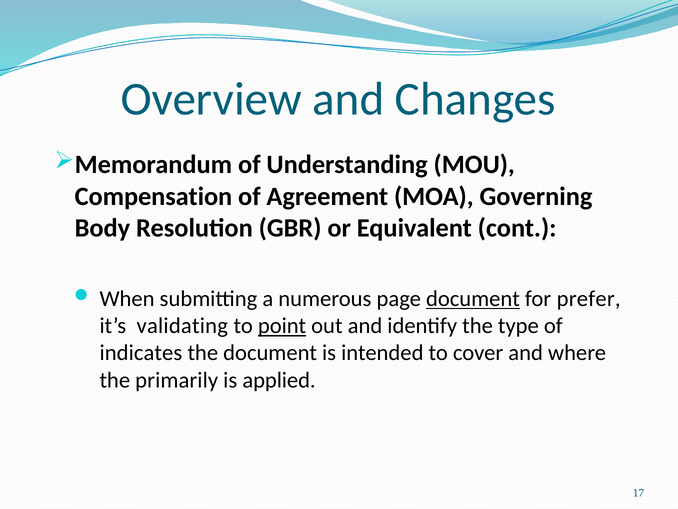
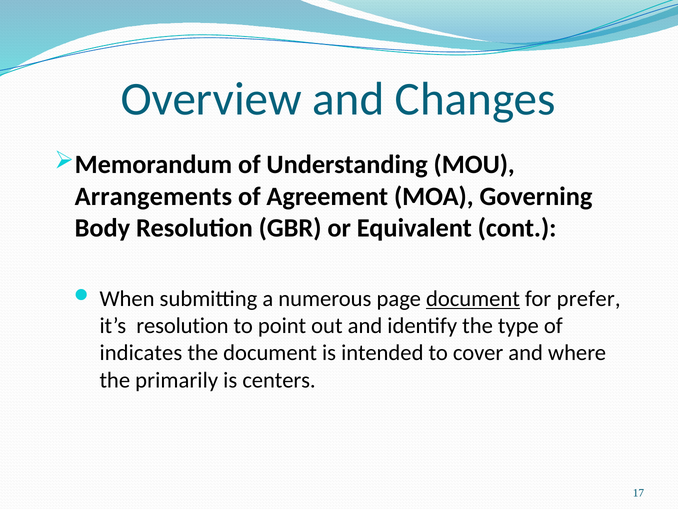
Compensation: Compensation -> Arrangements (153, 196)
it’s validating: validating -> resolution (182, 326)
point underline: present -> none (282, 326)
applied: applied -> centers (279, 380)
